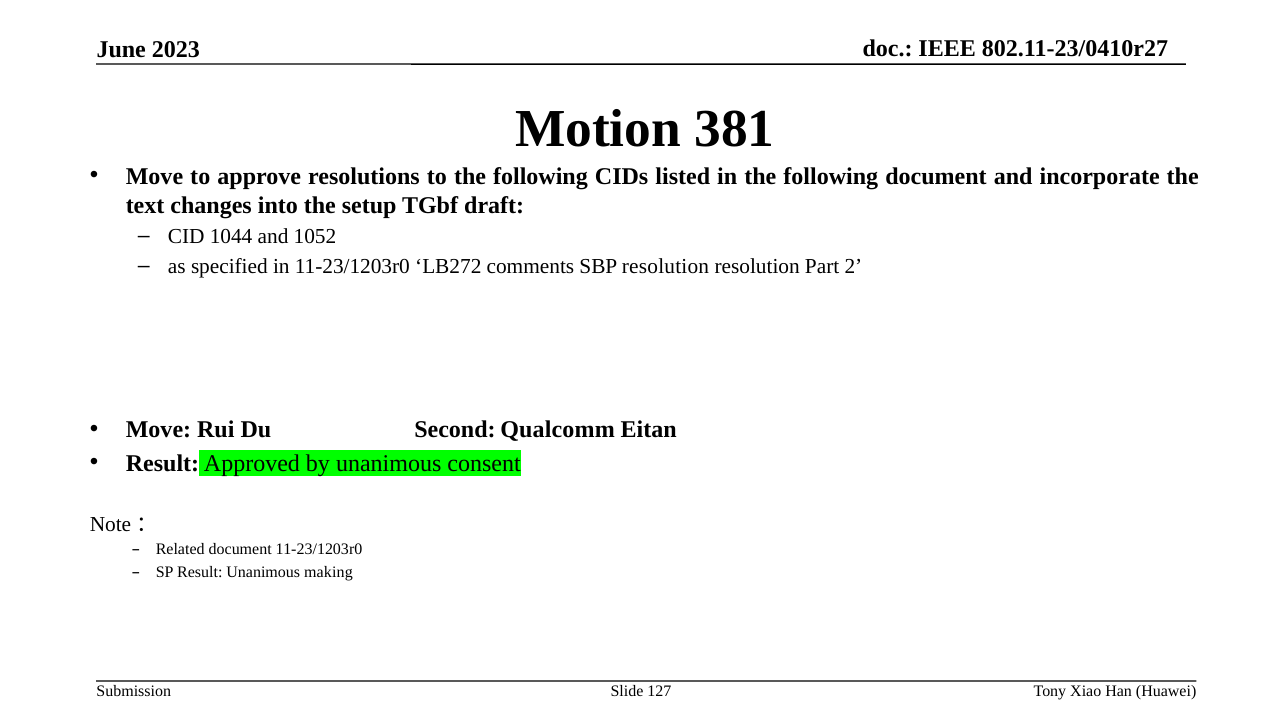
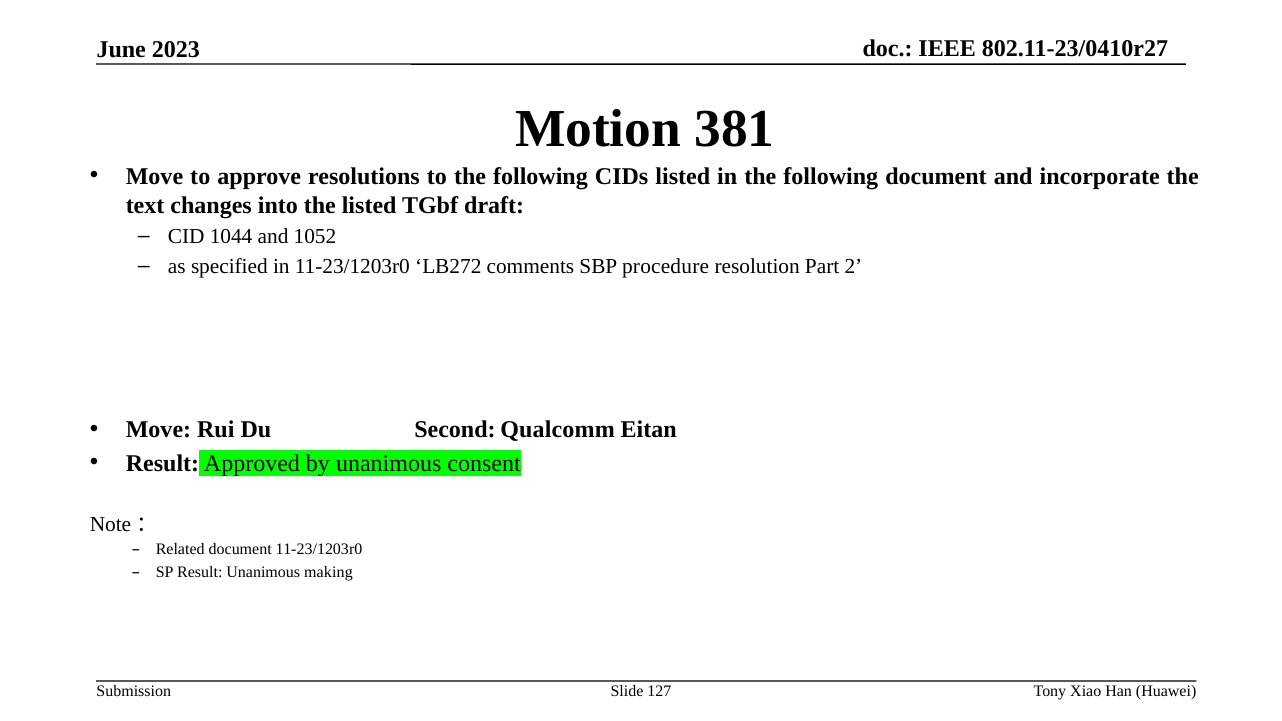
the setup: setup -> listed (369, 205)
SBP resolution: resolution -> procedure (666, 266)
